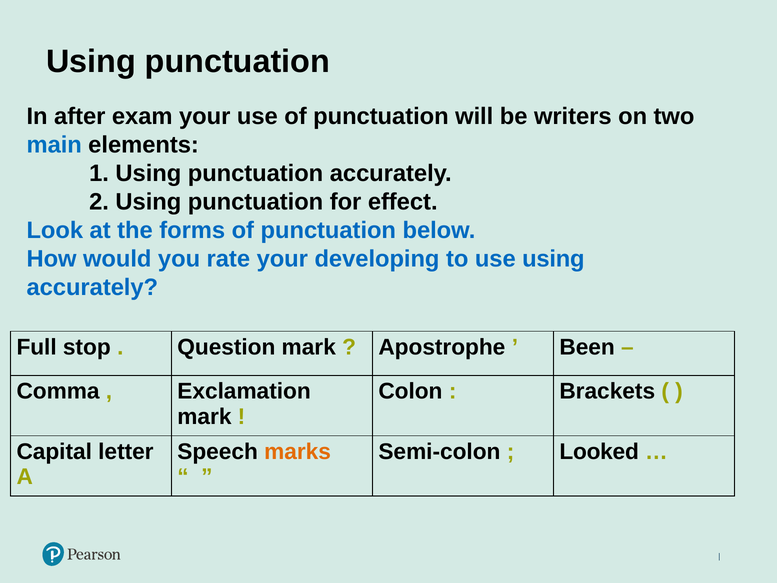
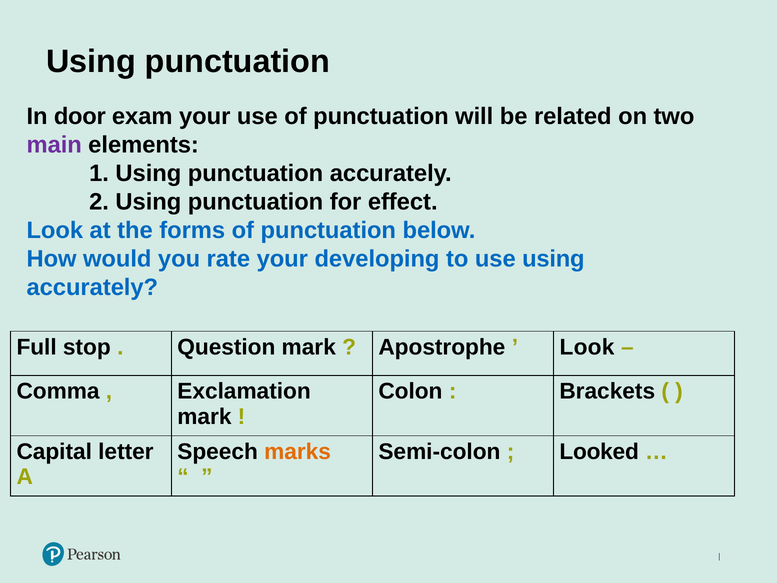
after: after -> door (80, 116)
writers: writers -> related (573, 116)
main colour: blue -> purple (54, 145)
Been: Been -> Look (587, 347)
